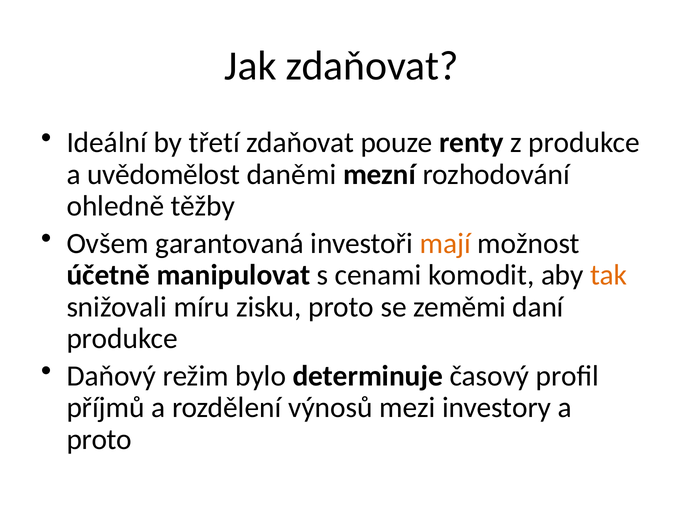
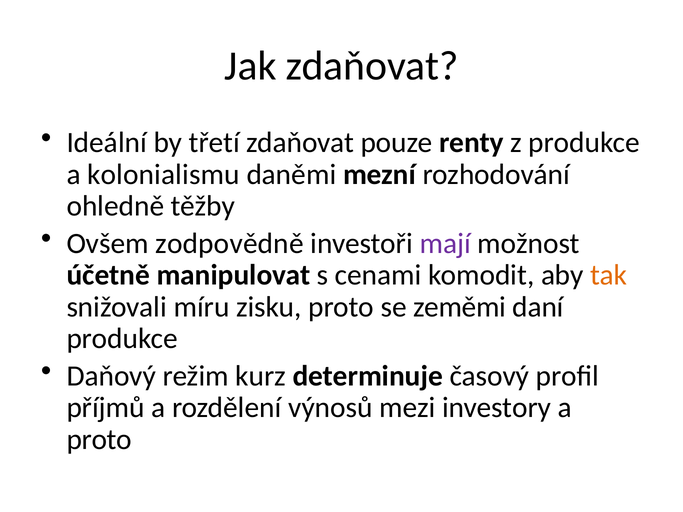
uvědomělost: uvědomělost -> kolonialismu (163, 174)
garantovaná: garantovaná -> zodpovědně (229, 243)
mají colour: orange -> purple (445, 243)
bylo: bylo -> kurz (261, 376)
